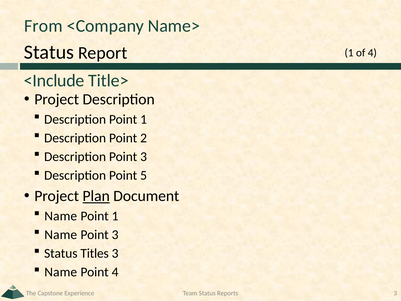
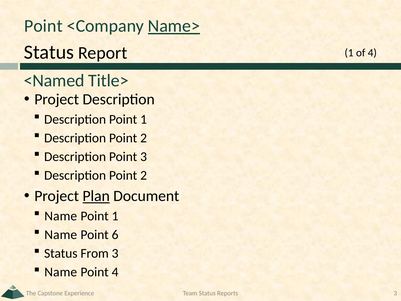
From: From -> Point (43, 26)
Name> underline: none -> present (174, 26)
<Include: <Include -> <Named (54, 81)
5: 5 -> 2 (144, 175)
3: 3 -> 6 (115, 235)
Titles: Titles -> From (95, 253)
